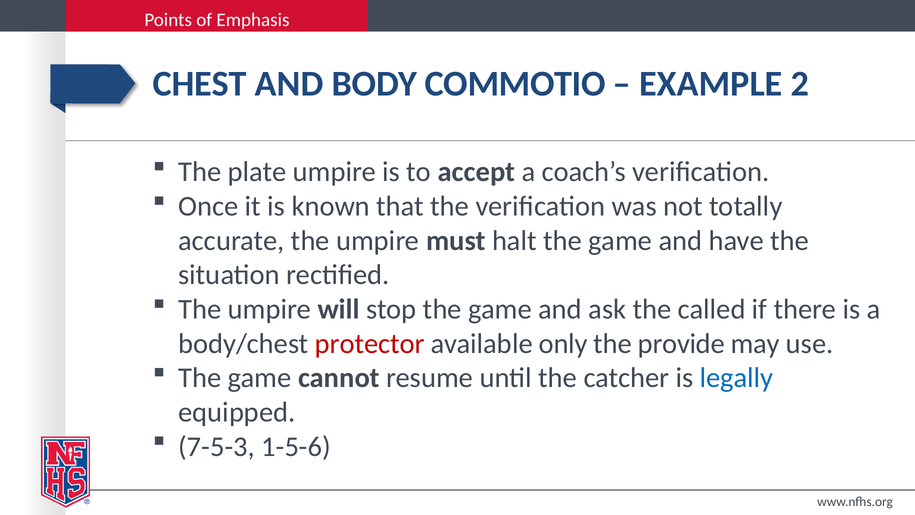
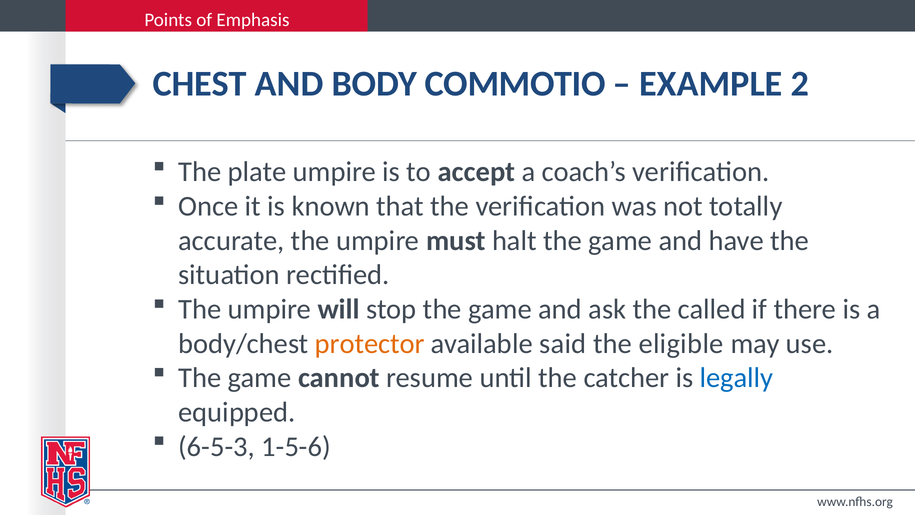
protector colour: red -> orange (370, 343)
only: only -> said (563, 343)
provide: provide -> eligible (681, 343)
7-5-3: 7-5-3 -> 6-5-3 (217, 446)
